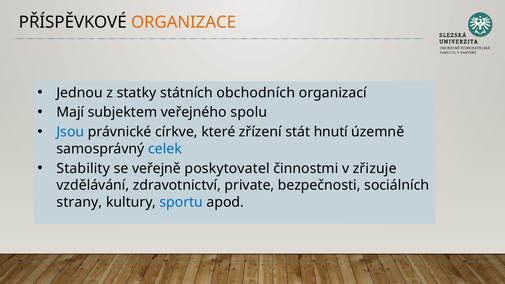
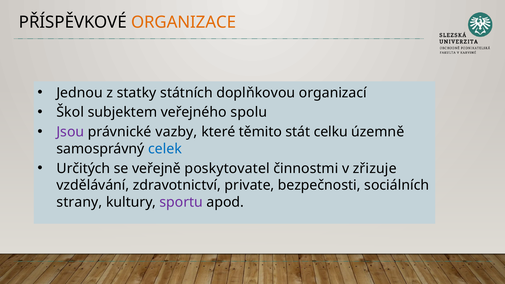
obchodních: obchodních -> doplňkovou (256, 93)
Mají: Mají -> Škol (70, 112)
Jsou colour: blue -> purple (70, 132)
církve: církve -> vazby (176, 132)
zřízení: zřízení -> těmito (260, 132)
hnutí: hnutí -> celku (331, 132)
Stability: Stability -> Určitých (83, 168)
sportu colour: blue -> purple (181, 202)
